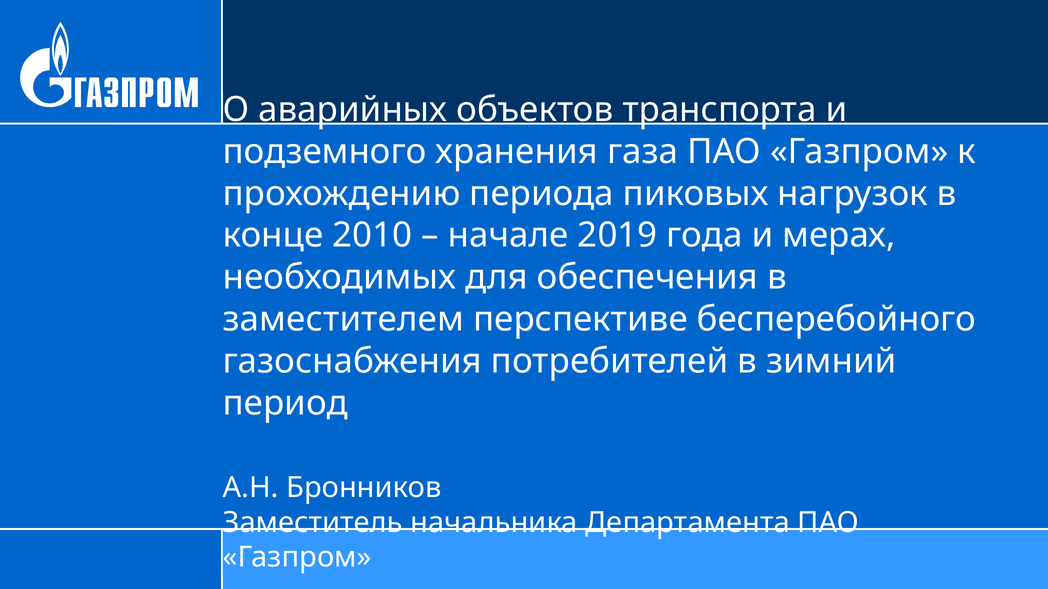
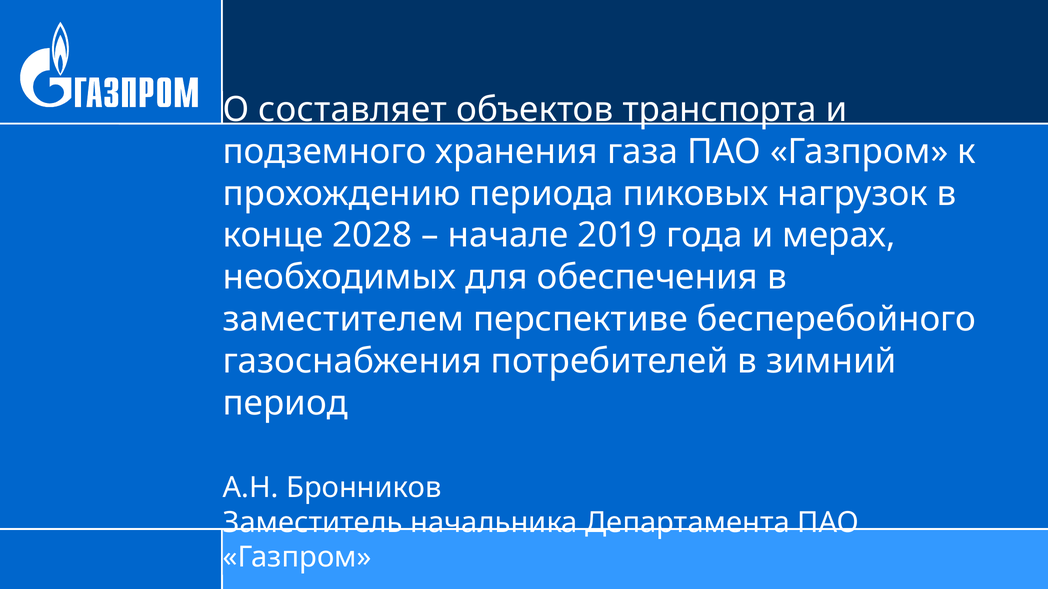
аварийных: аварийных -> составляет (353, 110)
2010: 2010 -> 2028 (372, 236)
